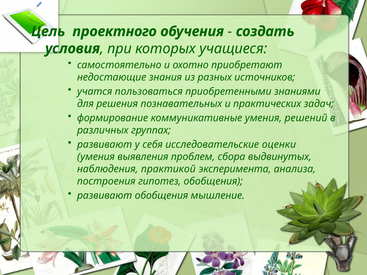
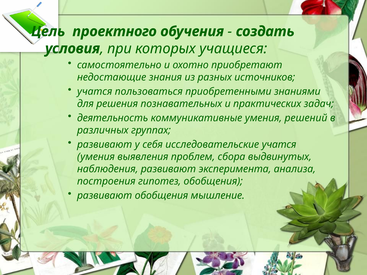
формирование: формирование -> деятельность (113, 118)
исследовательские оценки: оценки -> учатся (279, 145)
наблюдения практикой: практикой -> развивают (168, 169)
